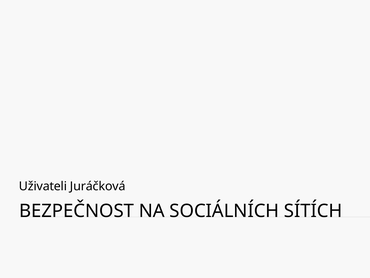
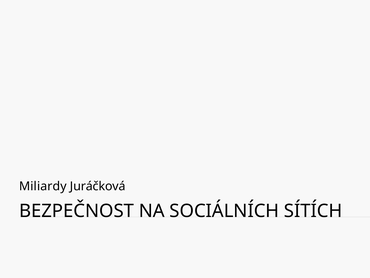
Uživateli: Uživateli -> Miliardy (43, 186)
